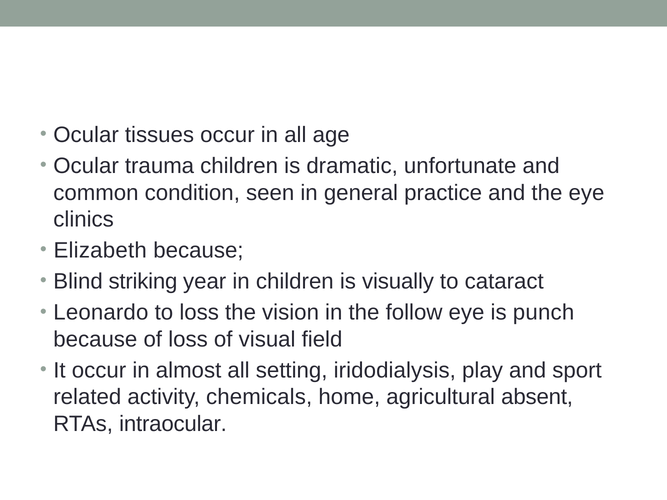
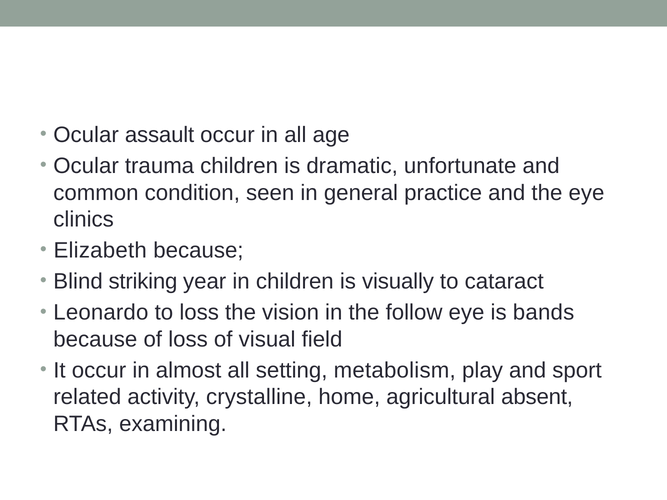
tissues: tissues -> assault (160, 135)
punch: punch -> bands (544, 313)
iridodialysis: iridodialysis -> metabolism (395, 371)
chemicals: chemicals -> crystalline (259, 397)
intraocular: intraocular -> examining (173, 424)
